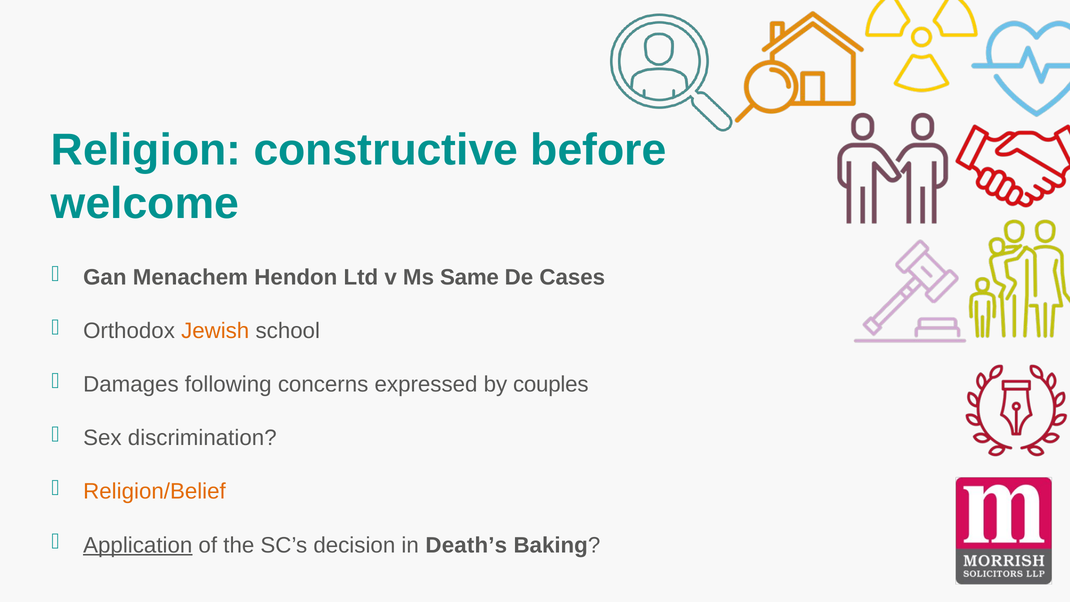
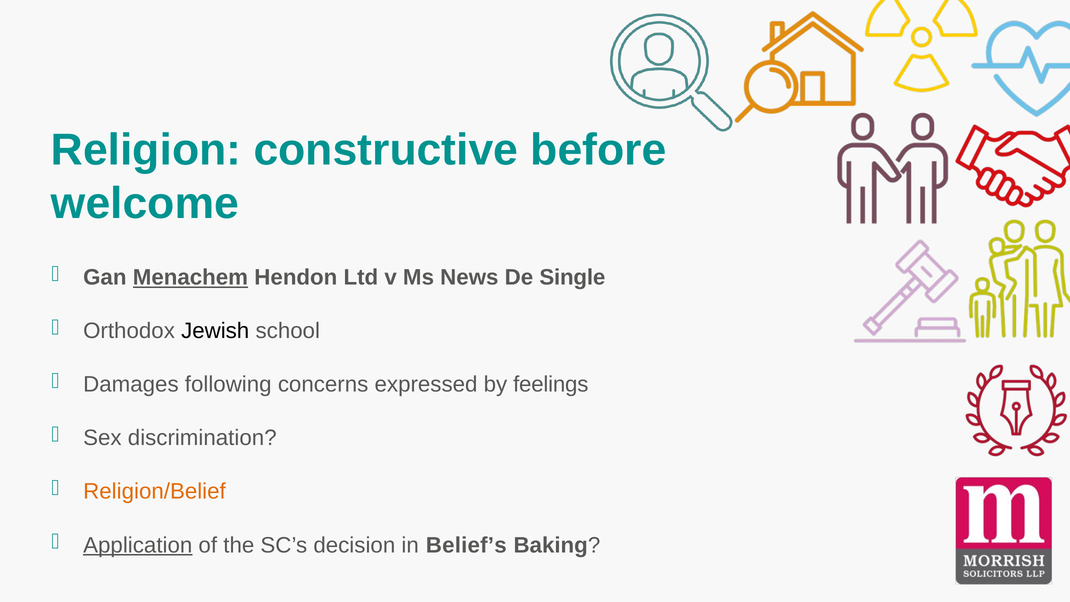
Menachem underline: none -> present (190, 277)
Same: Same -> News (469, 277)
Cases: Cases -> Single (572, 277)
Jewish colour: orange -> black (215, 331)
couples: couples -> feelings (551, 384)
Death’s: Death’s -> Belief’s (466, 545)
